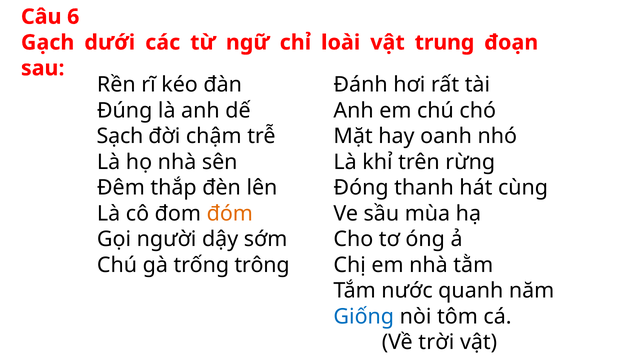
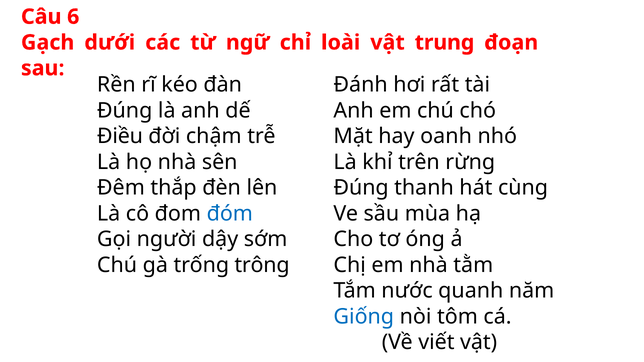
Sạch: Sạch -> Điều (120, 136)
Đóng: Đóng -> Đúng (361, 188)
đóm colour: orange -> blue (230, 214)
trời: trời -> viết (436, 343)
